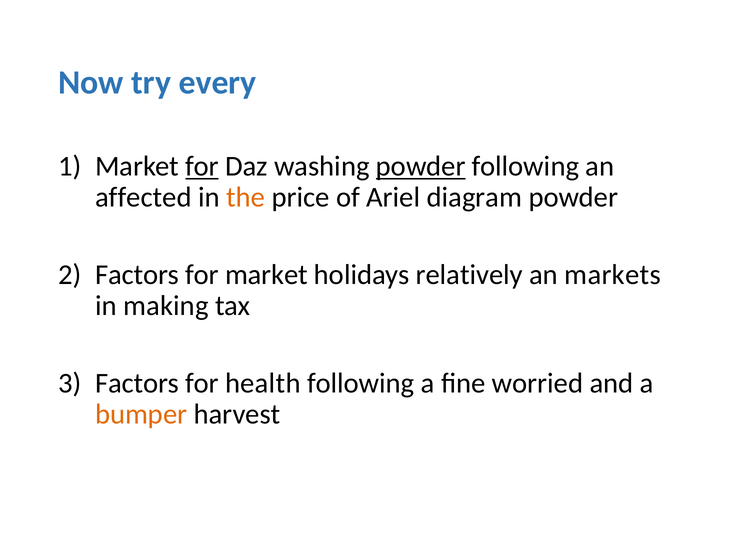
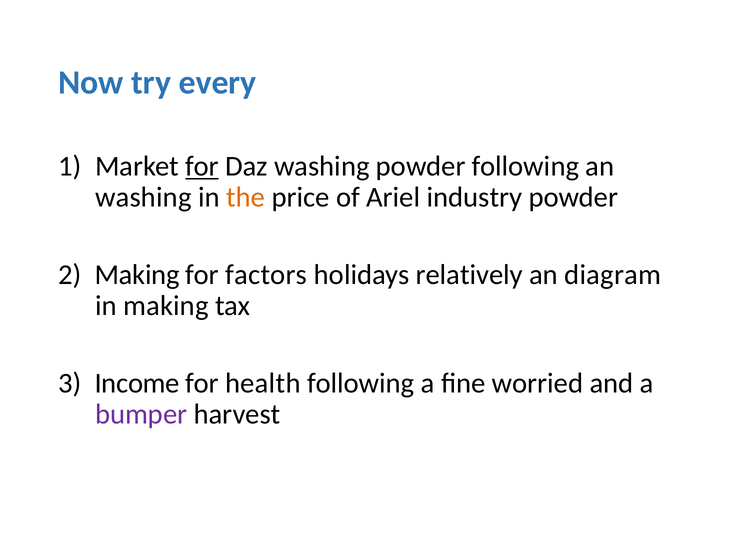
powder underline: present -> none (421, 166)
affected: affected -> washing (143, 197)
diagram: diagram -> industry (474, 197)
Factors: Factors -> Making (137, 275)
for market: market -> factors (266, 275)
markets: markets -> diagram (613, 275)
Factors: Factors -> Income (137, 383)
bumper colour: orange -> purple (141, 414)
